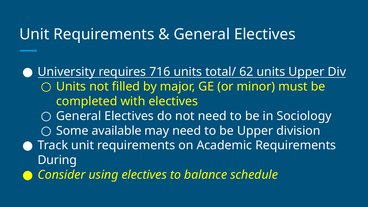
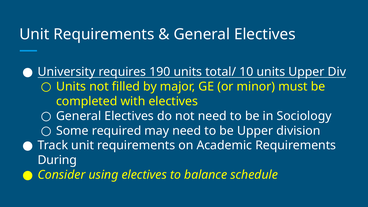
716: 716 -> 190 (160, 72)
62: 62 -> 10 (246, 72)
available: available -> required (117, 131)
